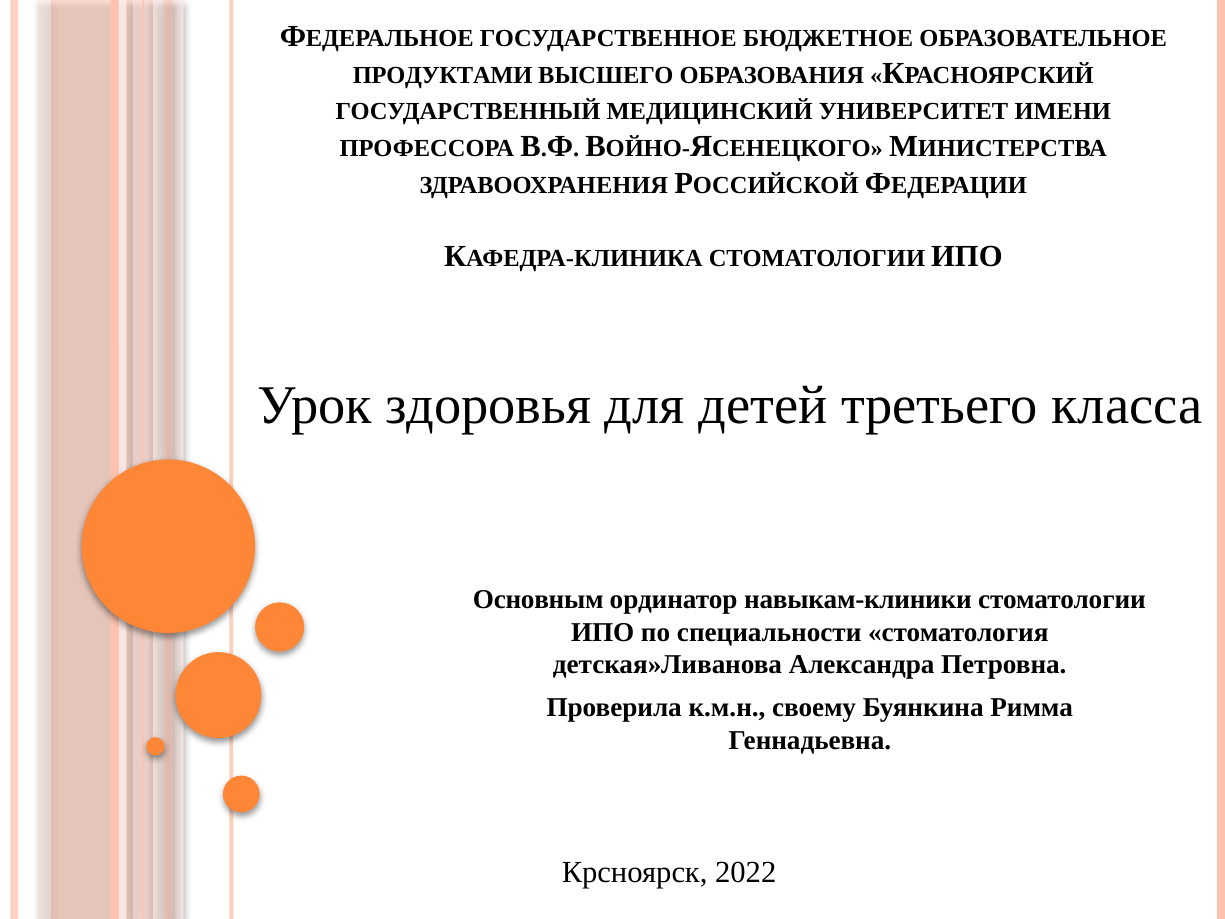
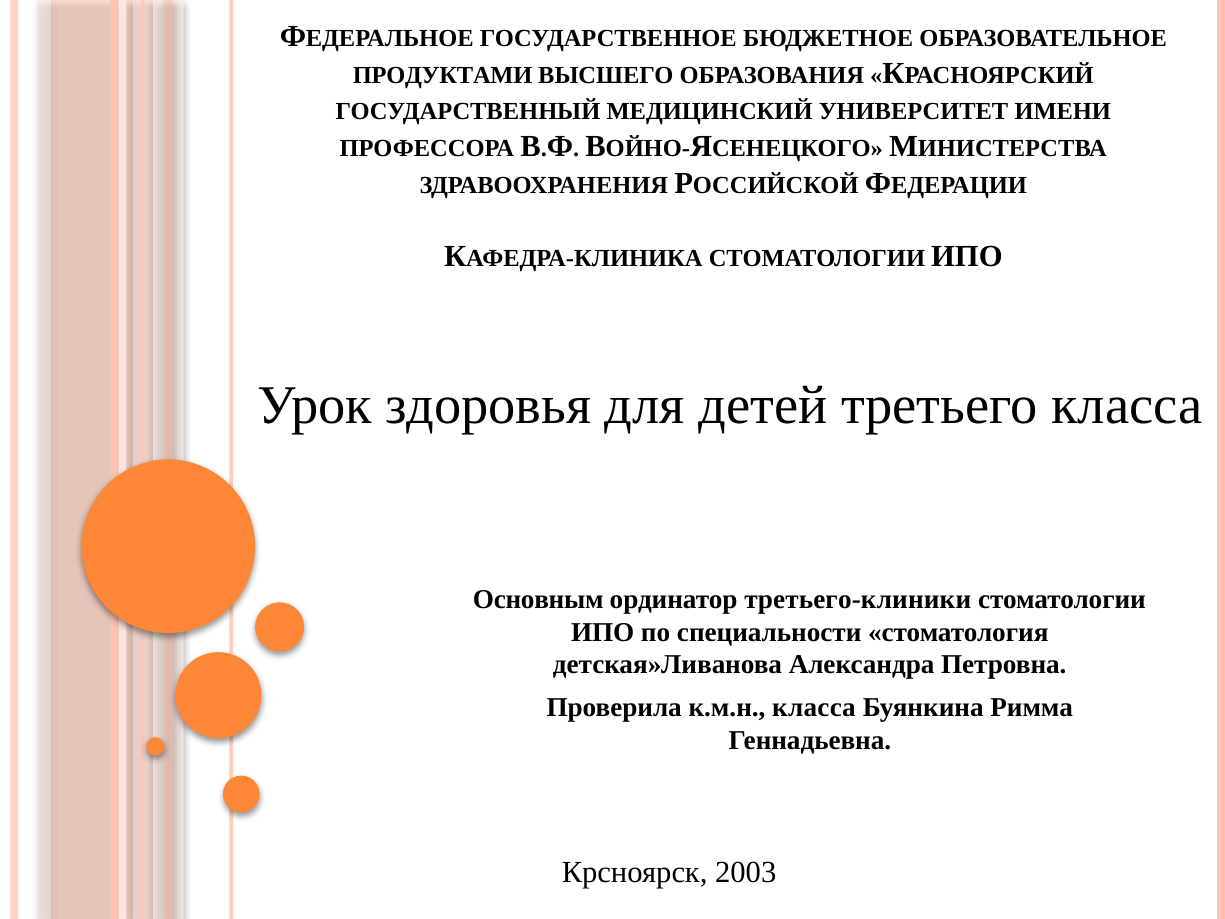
навыкам-клиники: навыкам-клиники -> третьего-клиники (858, 599)
к.м.н своему: своему -> класса (814, 708)
2022: 2022 -> 2003 (746, 872)
